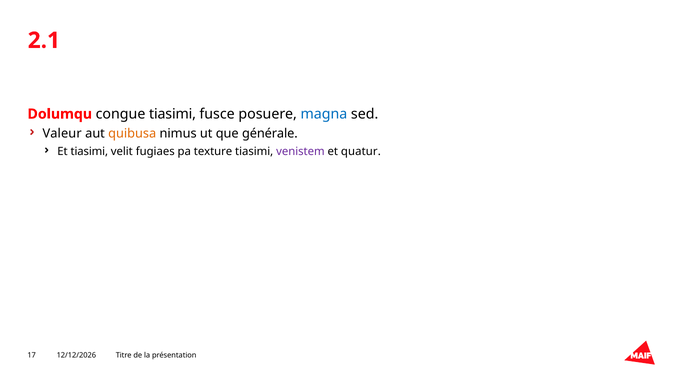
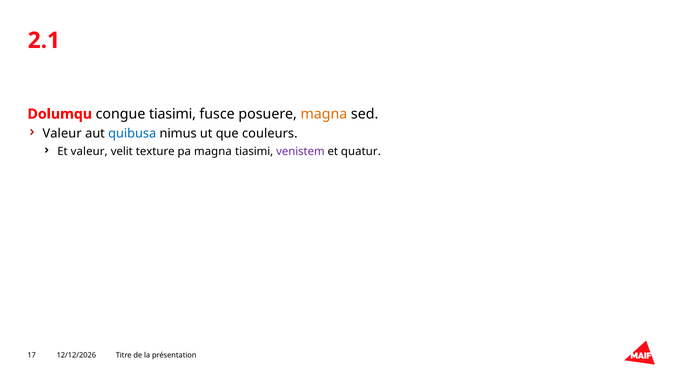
magna colour: blue -> orange (324, 114)
quibusa colour: orange -> blue (132, 134)
générale: générale -> couleurs (270, 134)
Et tiasimi: tiasimi -> valeur (89, 152)
fugiaes: fugiaes -> texture (155, 152)
pa texture: texture -> magna (213, 152)
